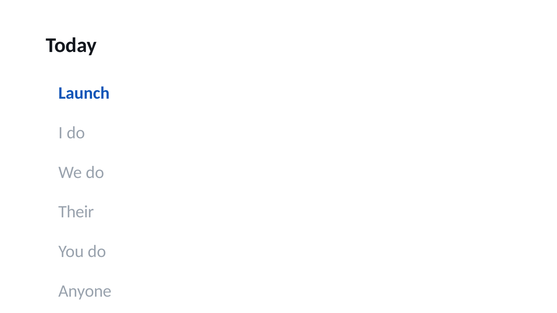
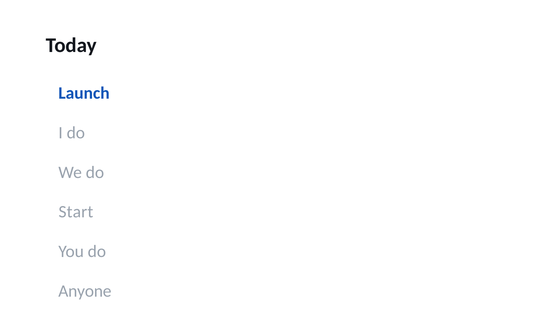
Their: Their -> Start (76, 212)
